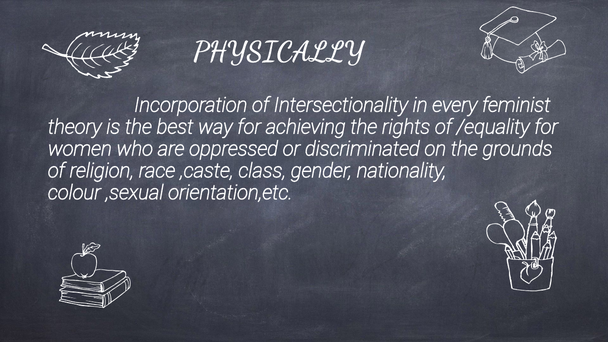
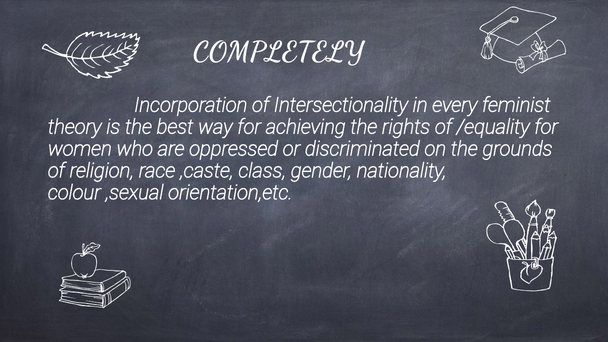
PHYSICALLY: PHYSICALLY -> COMPLETELY (278, 51)
